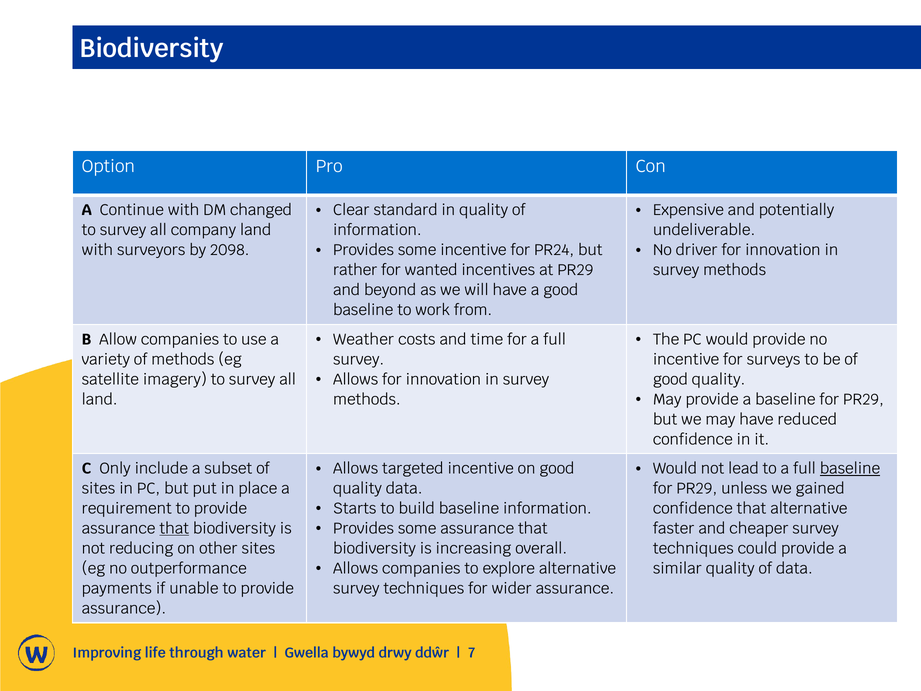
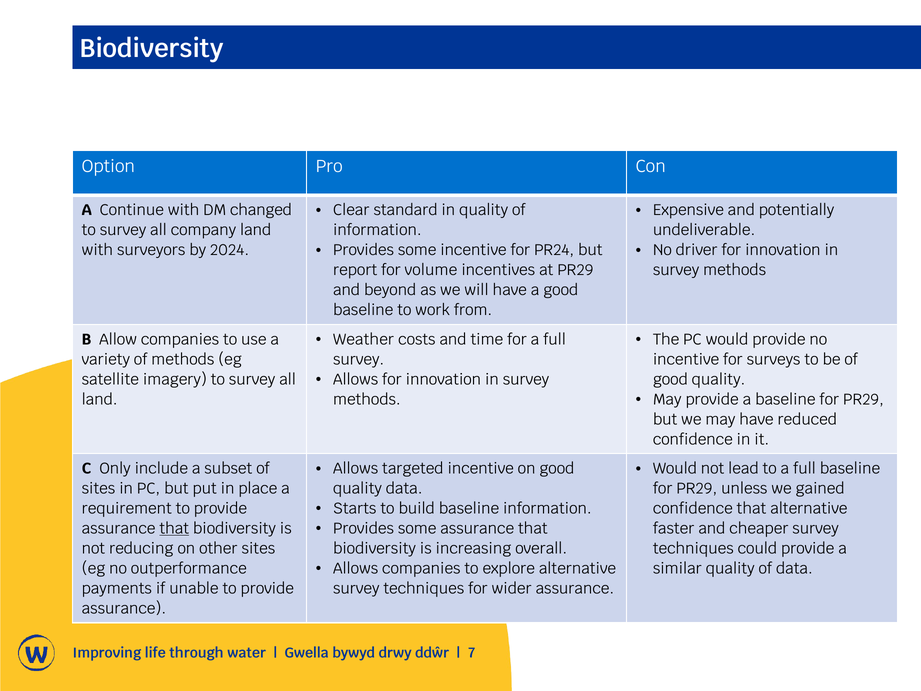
2098: 2098 -> 2024 (230, 250)
rather: rather -> report (355, 270)
wanted: wanted -> volume (431, 270)
baseline underline: present -> none (850, 469)
